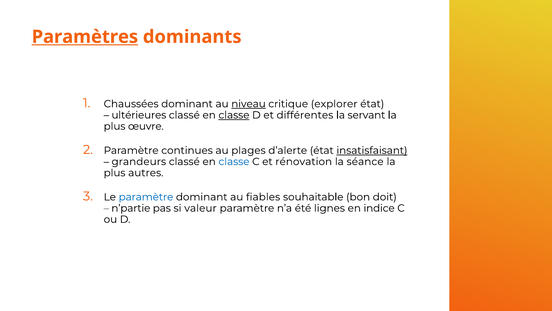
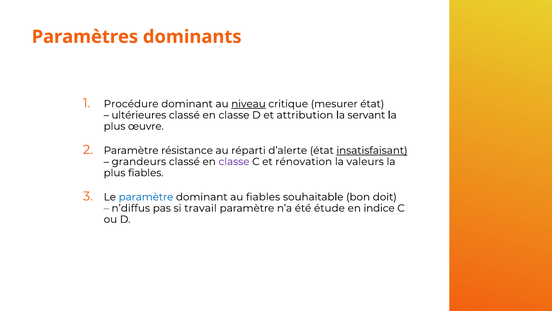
Paramètres underline: present -> none (85, 37)
Chaussées: Chaussées -> Procédure (131, 104)
explorer: explorer -> mesurer (334, 104)
classe underline: present -> none (234, 115)
différentes: différentes -> attribution (305, 115)
continues: continues -> résistance (187, 150)
plages: plages -> réparti (248, 150)
classe colour: blue -> purple (234, 161)
séance: séance -> valeurs (365, 161)
plus autres: autres -> fiables (146, 173)
n’partie: n’partie -> n’diffus (131, 208)
valeur: valeur -> travail (200, 208)
lignes: lignes -> étude (329, 208)
